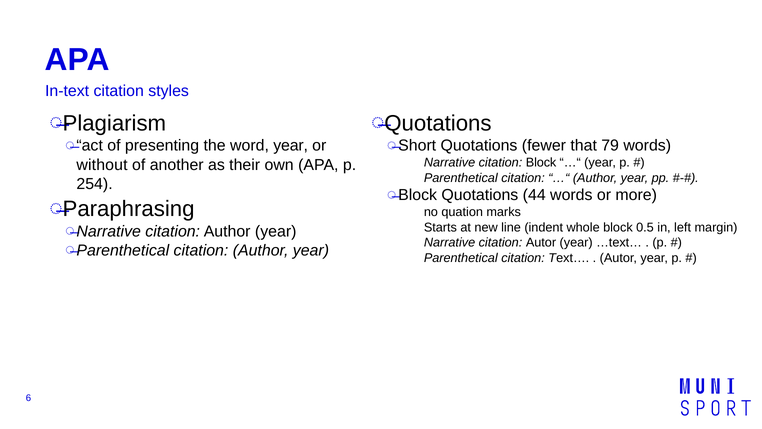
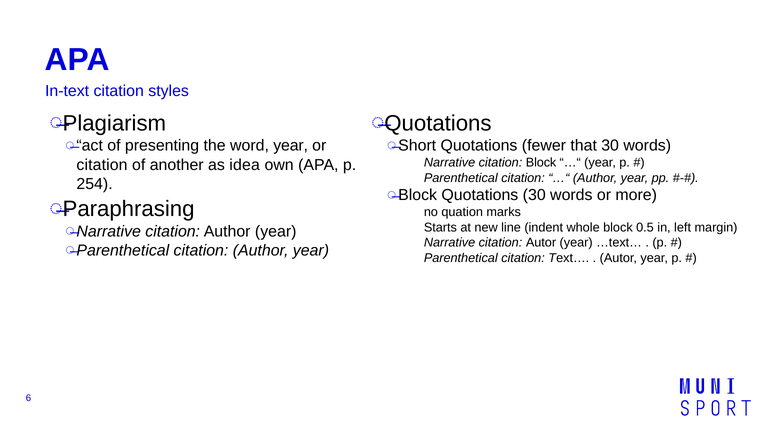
that 79: 79 -> 30 (610, 146)
without: without -> citation (102, 165)
their: their -> idea (245, 165)
Quotations 44: 44 -> 30 (534, 195)
